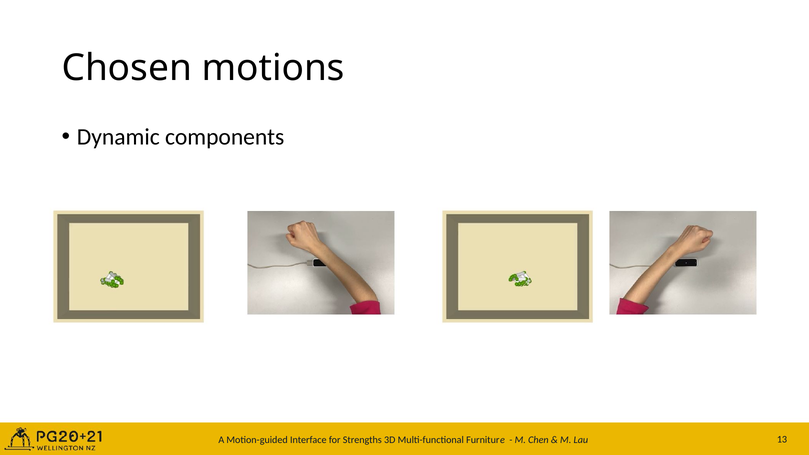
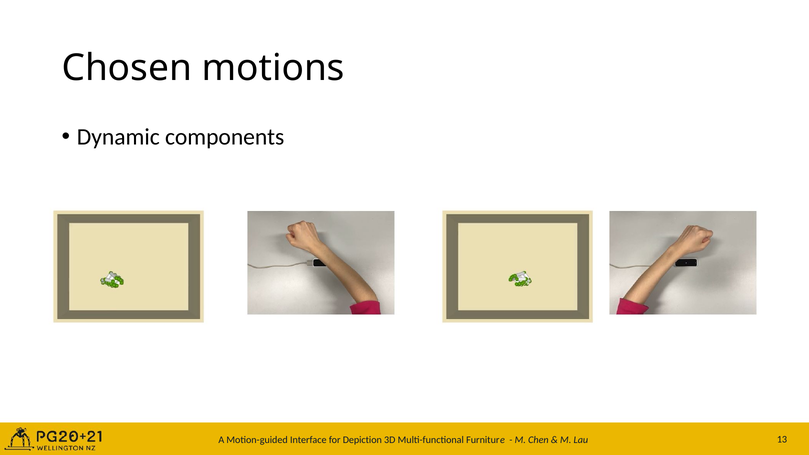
Strengths: Strengths -> Depiction (362, 440)
